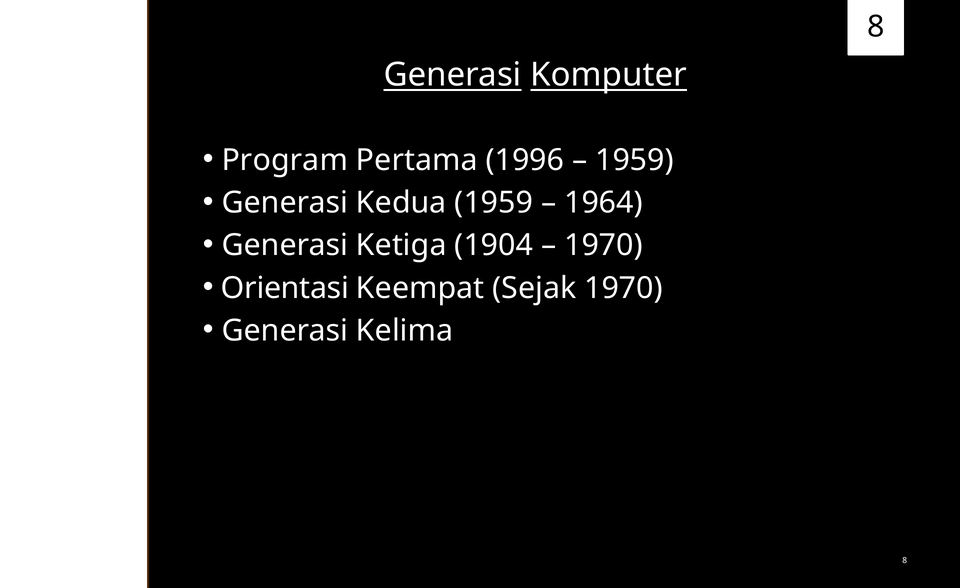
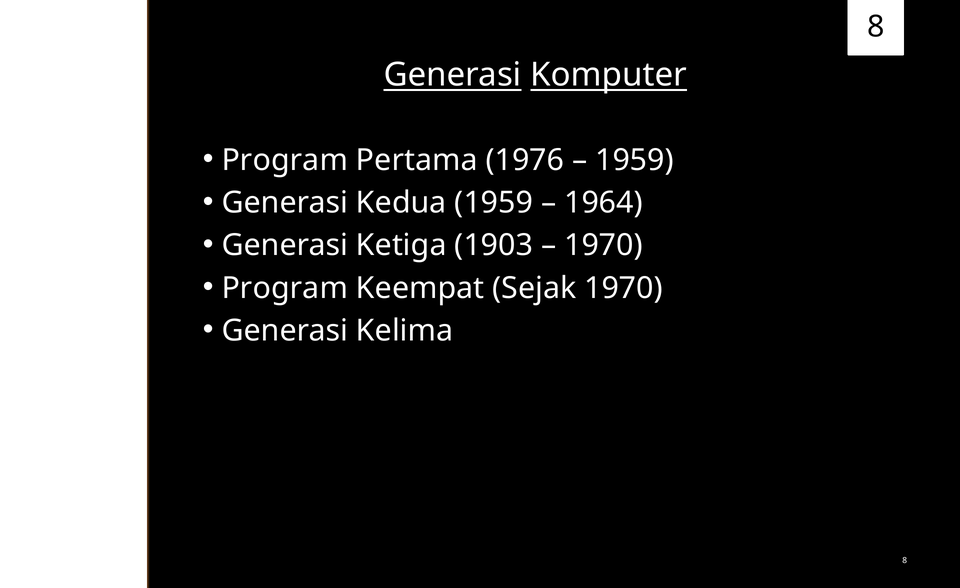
1996: 1996 -> 1976 (525, 160)
1904: 1904 -> 1903 (494, 245)
Orientasi: Orientasi -> Program (285, 288)
